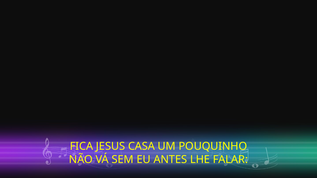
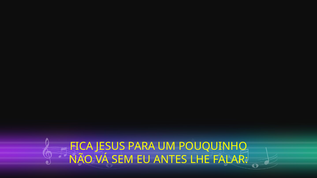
CASA: CASA -> PARA (141, 147)
